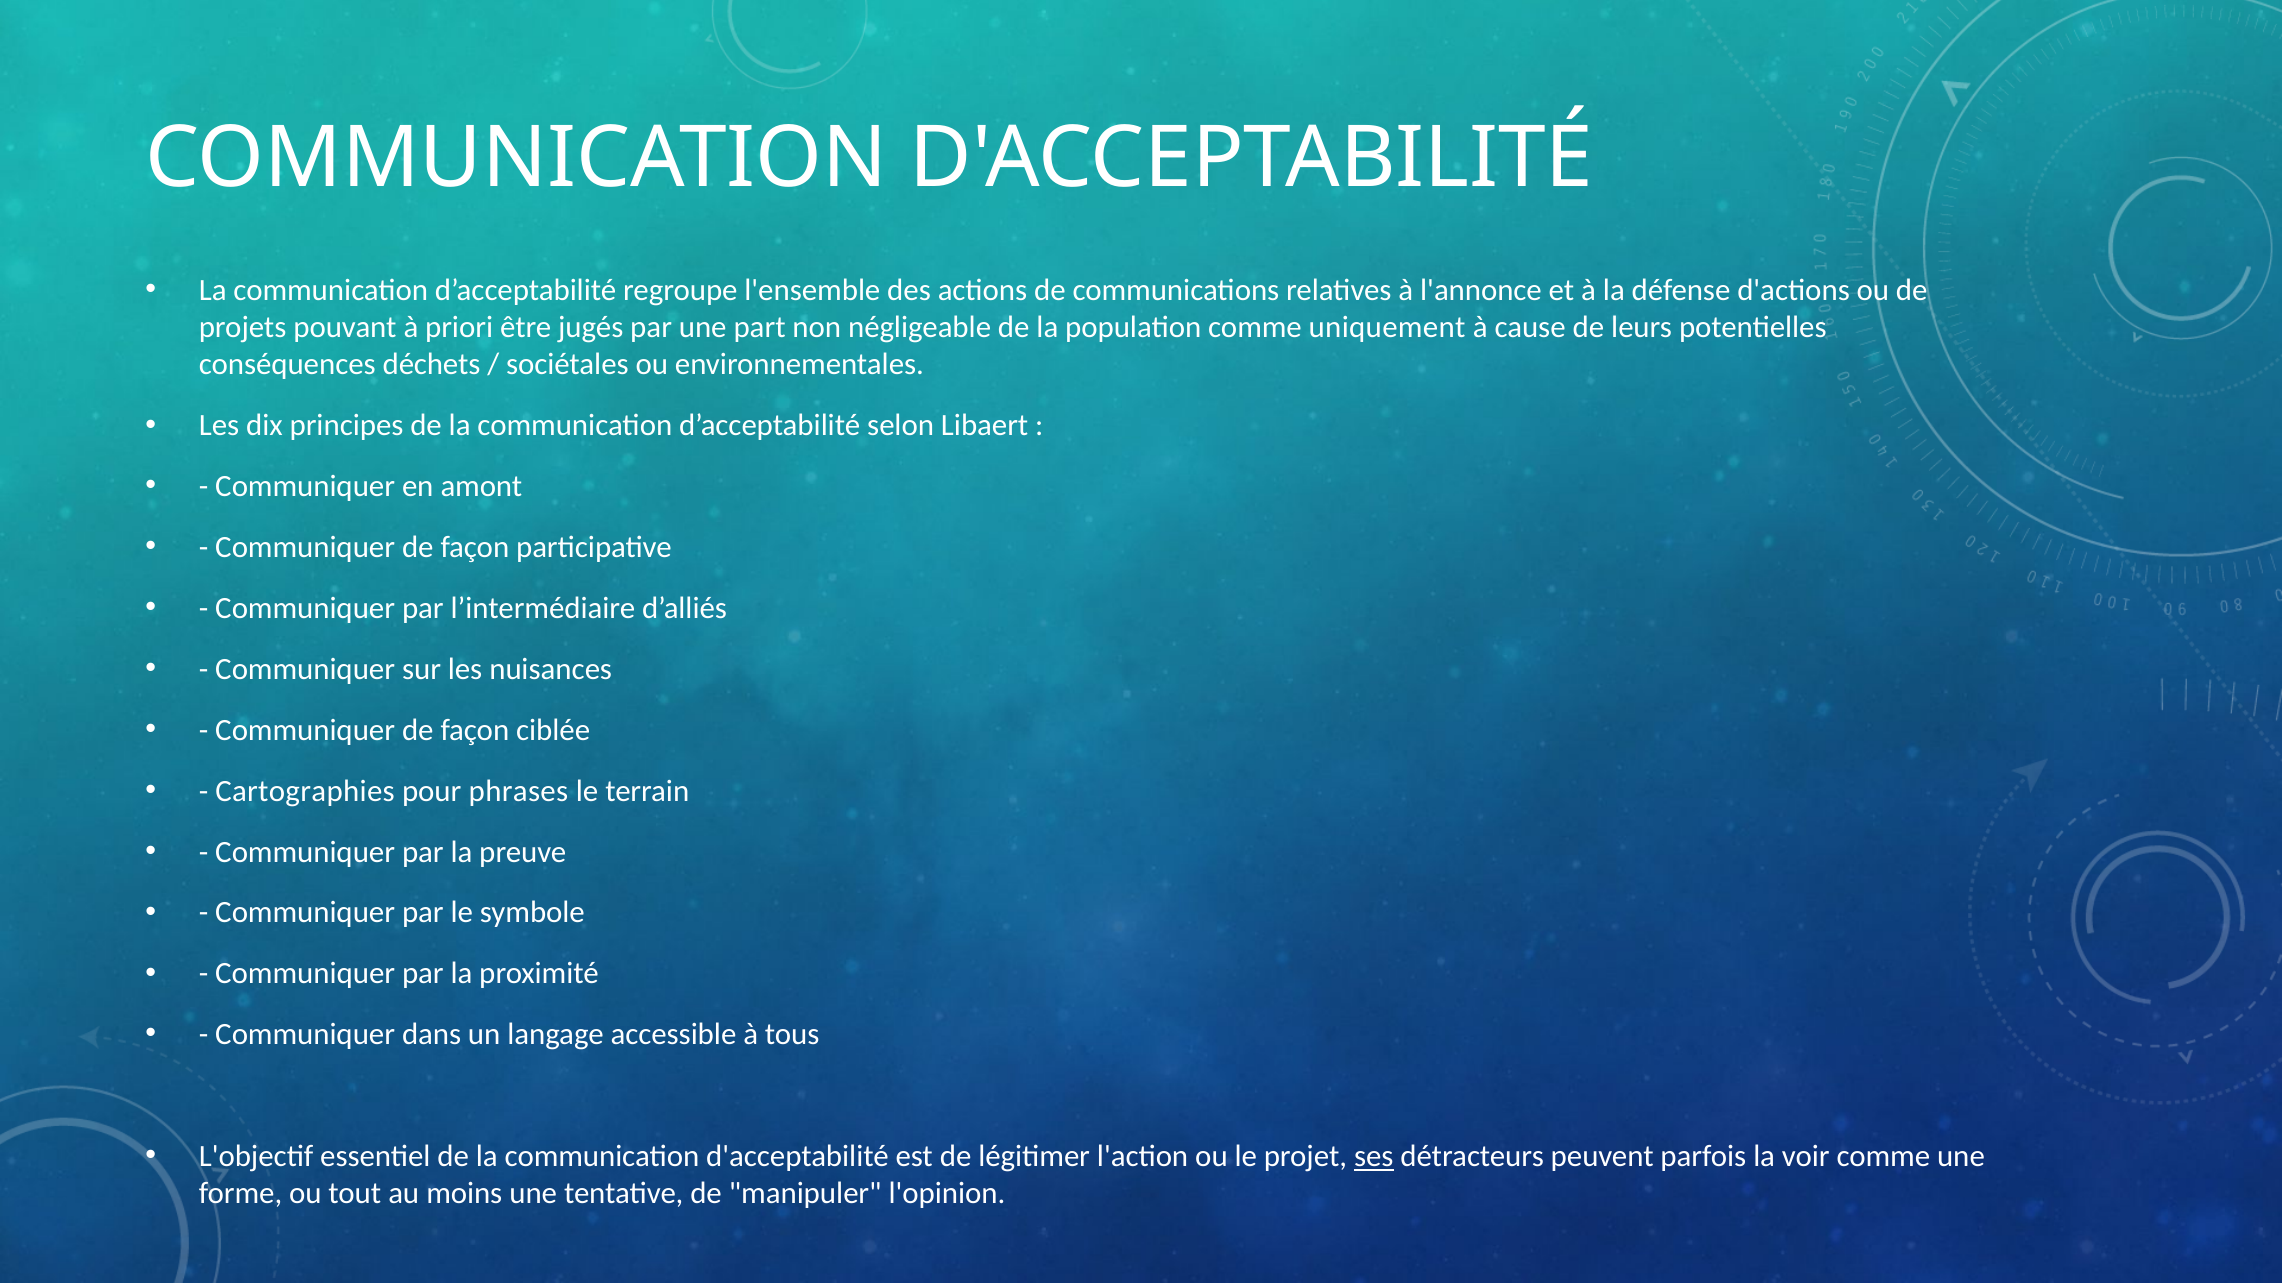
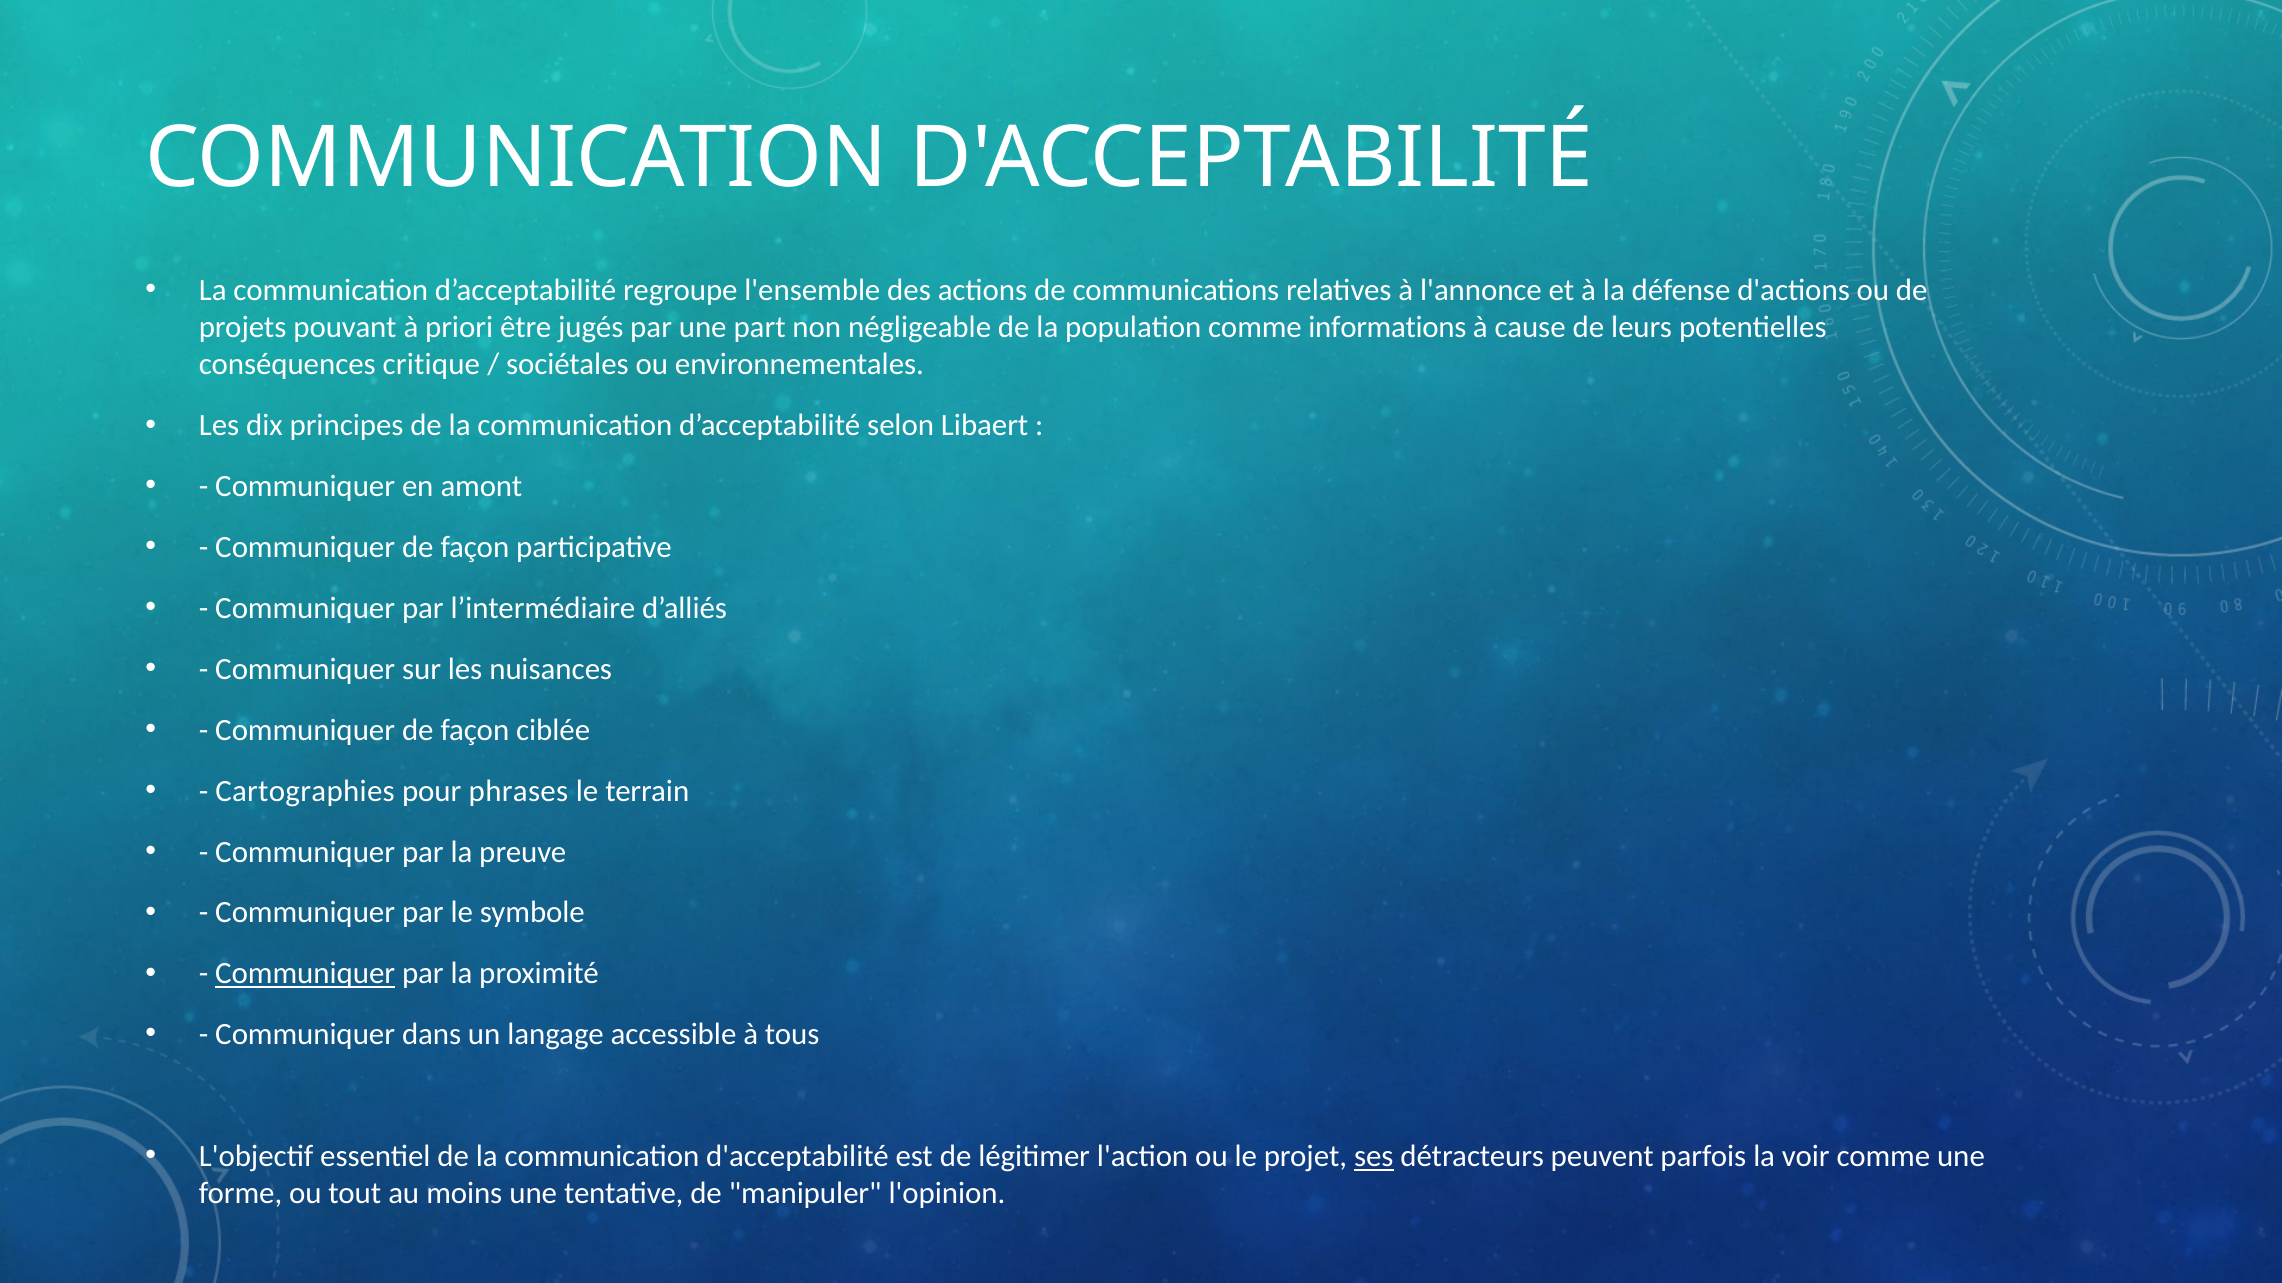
uniquement: uniquement -> informations (1387, 328)
déchets: déchets -> critique (431, 365)
Communiquer underline: none -> present (305, 974)
